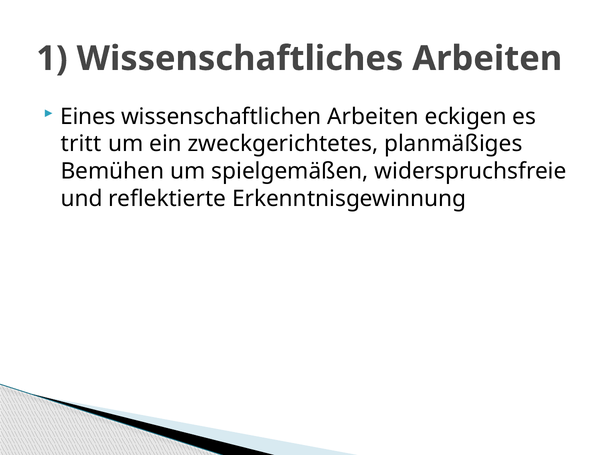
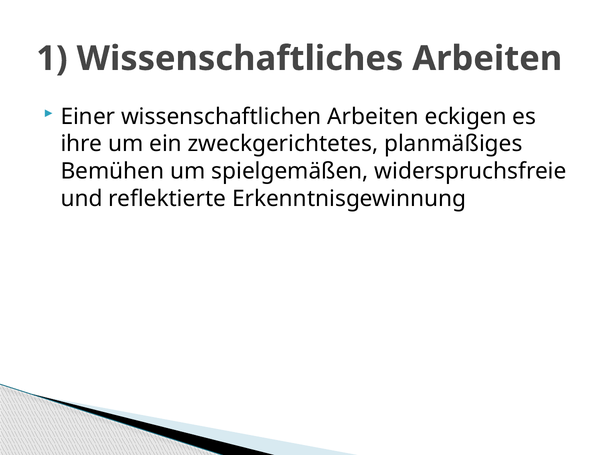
Eines: Eines -> Einer (88, 116)
tritt: tritt -> ihre (81, 144)
